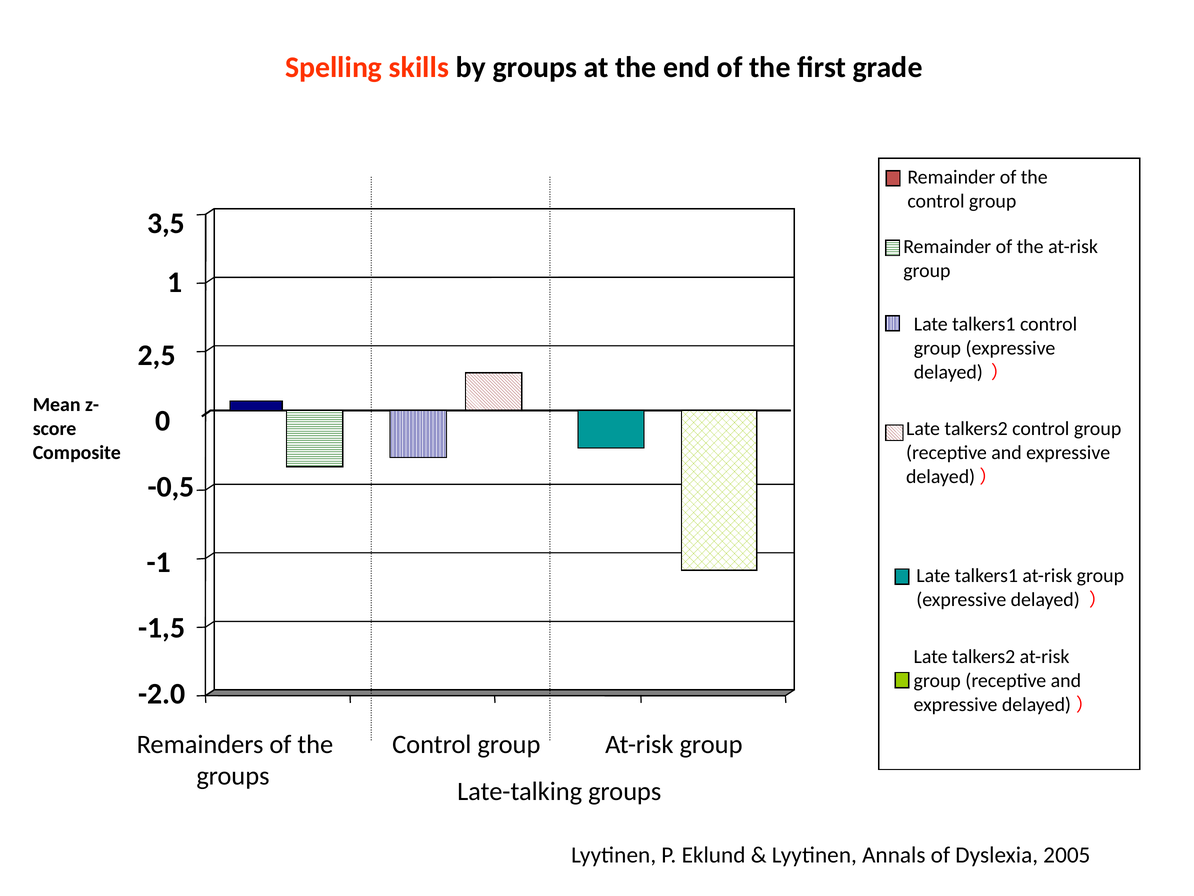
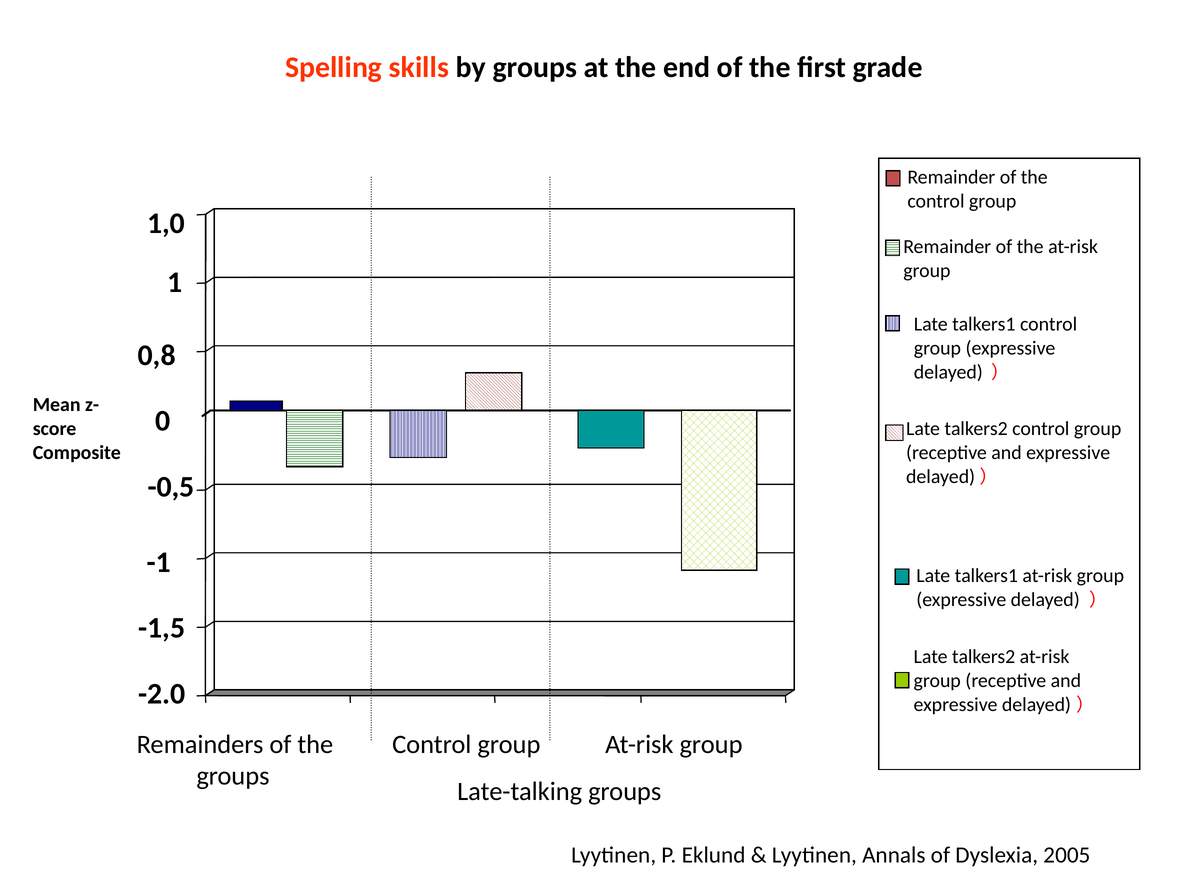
3,5: 3,5 -> 1,0 (166, 223)
2,5: 2,5 -> 0,8 (157, 355)
